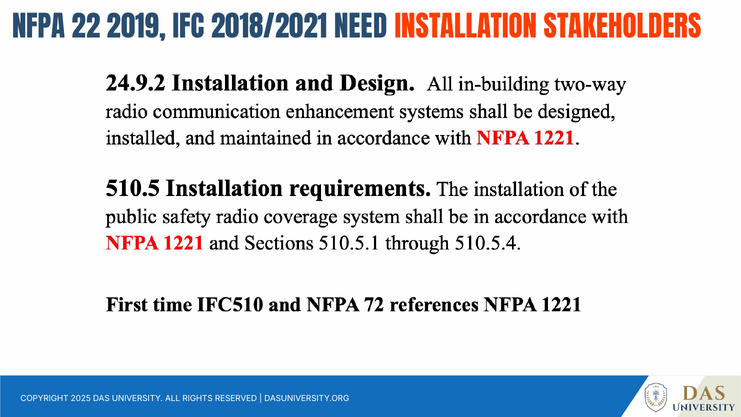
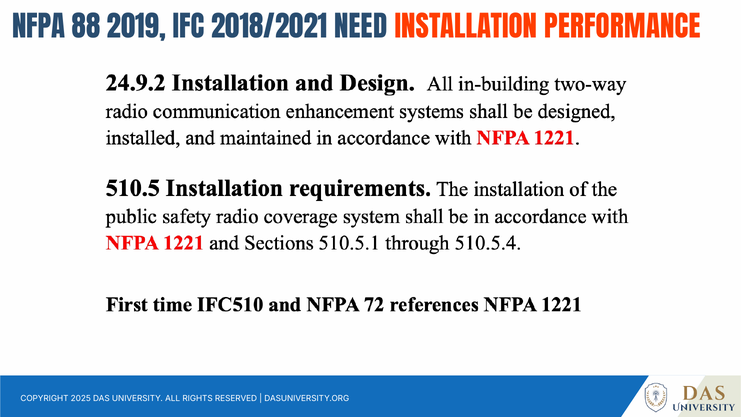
22: 22 -> 88 (86, 28)
STAKEHOLDERS: STAKEHOLDERS -> PERFORMANCE (622, 28)
